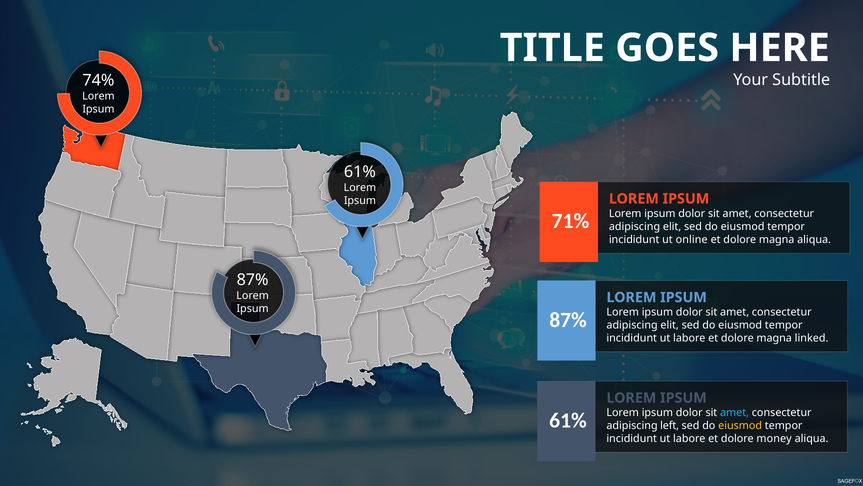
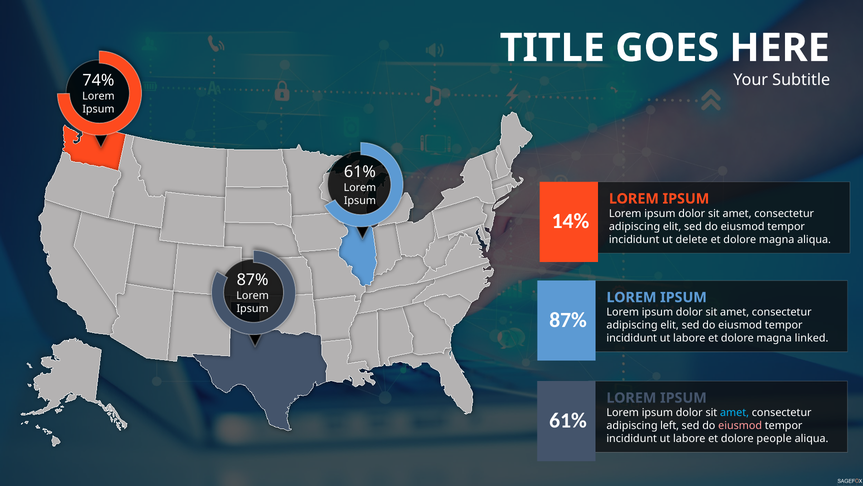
71%: 71% -> 14% (570, 221)
online: online -> delete (692, 239)
eiusmod colour: yellow -> pink (740, 425)
money: money -> people (774, 438)
